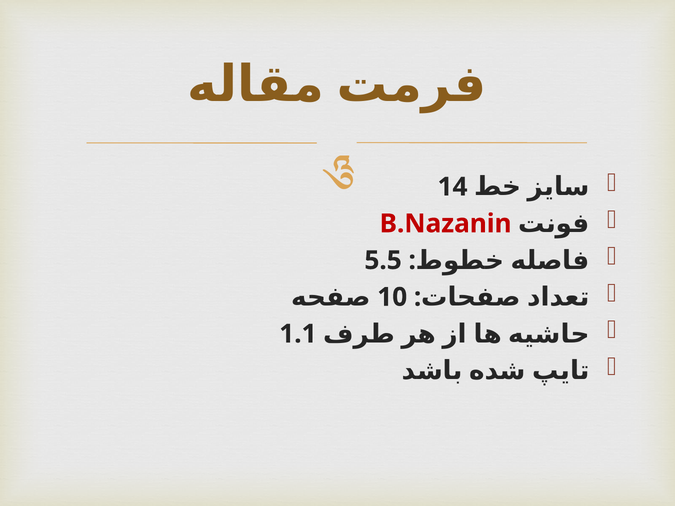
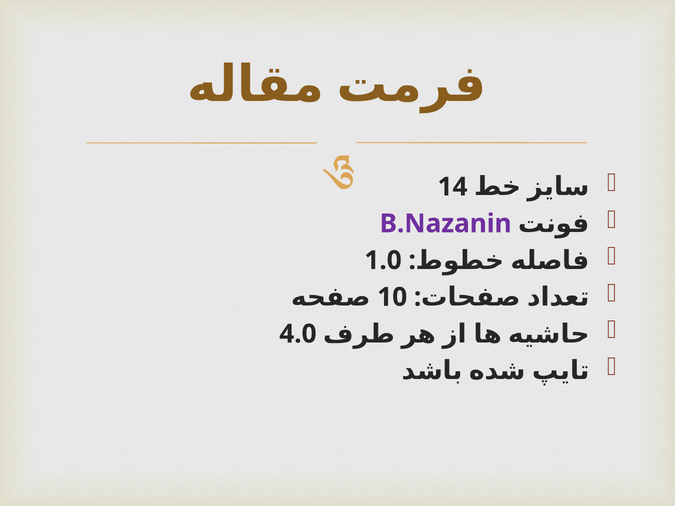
B.Nazanin colour: red -> purple (446, 224)
5.5: 5.5 -> 1.0 (383, 260)
1.1: 1.1 -> 4.0 (298, 334)
